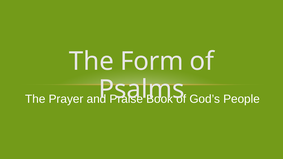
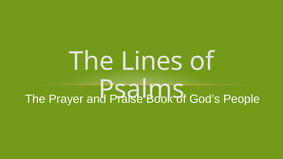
Form: Form -> Lines (152, 61)
